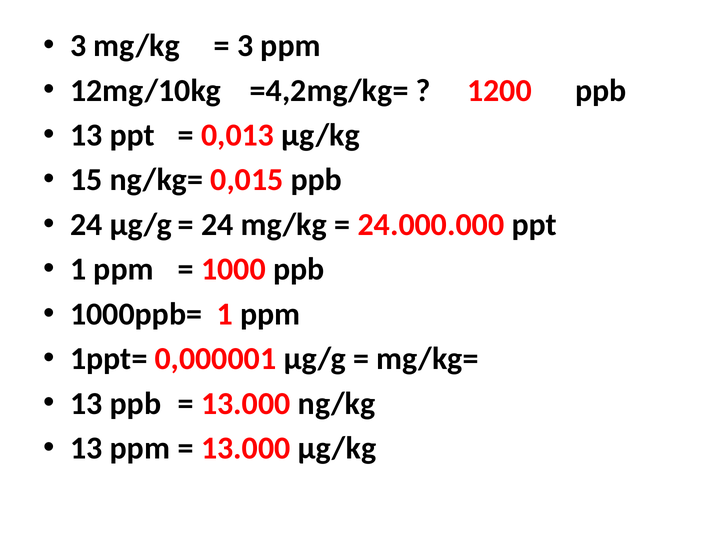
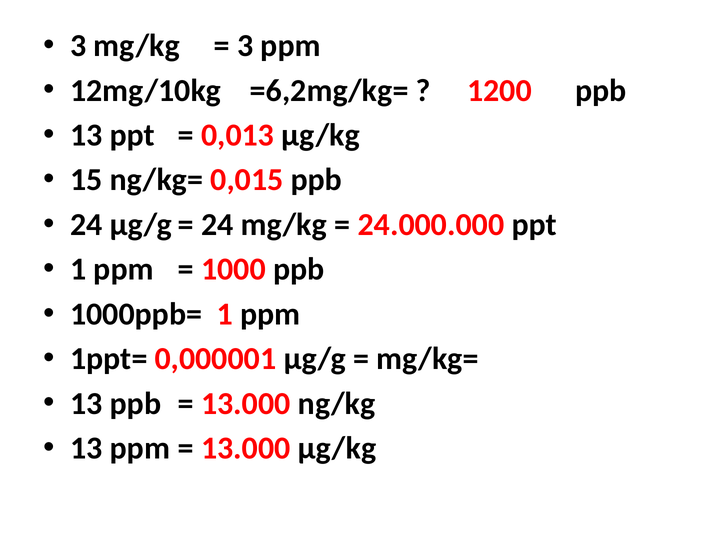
=4,2mg/kg=: =4,2mg/kg= -> =6,2mg/kg= (329, 91)
